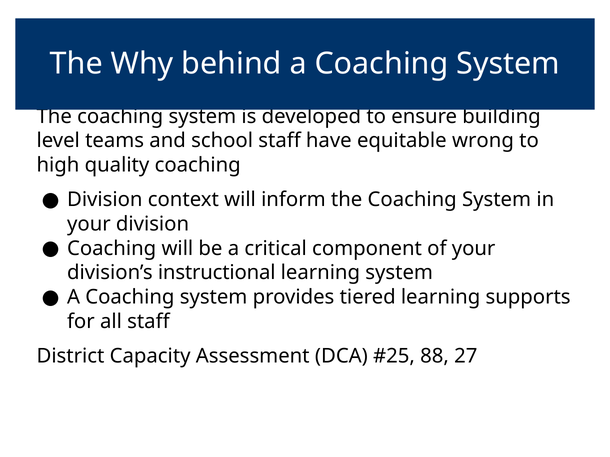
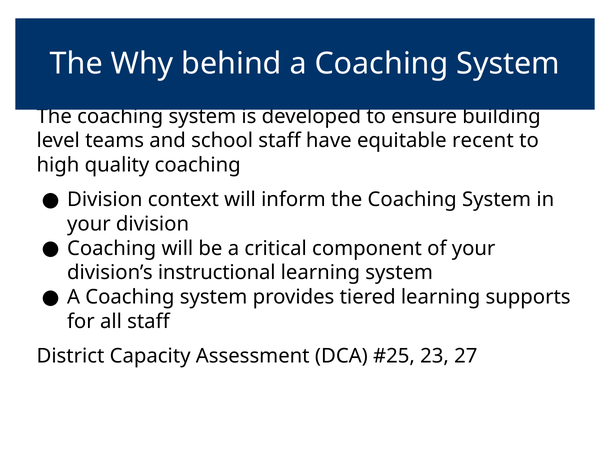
wrong: wrong -> recent (483, 141)
88: 88 -> 23 (435, 356)
